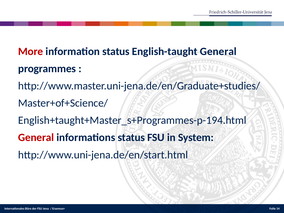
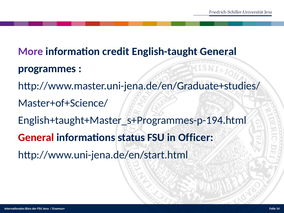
More colour: red -> purple (31, 51)
information status: status -> credit (116, 51)
System: System -> Officer (196, 138)
